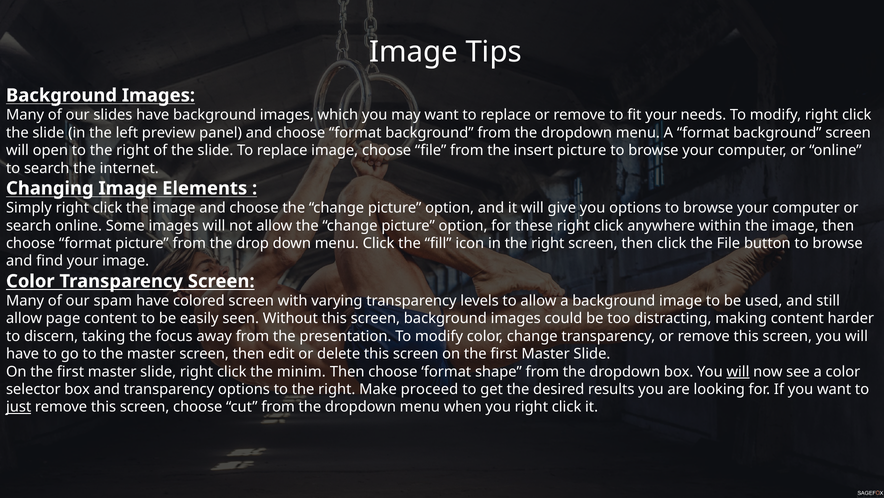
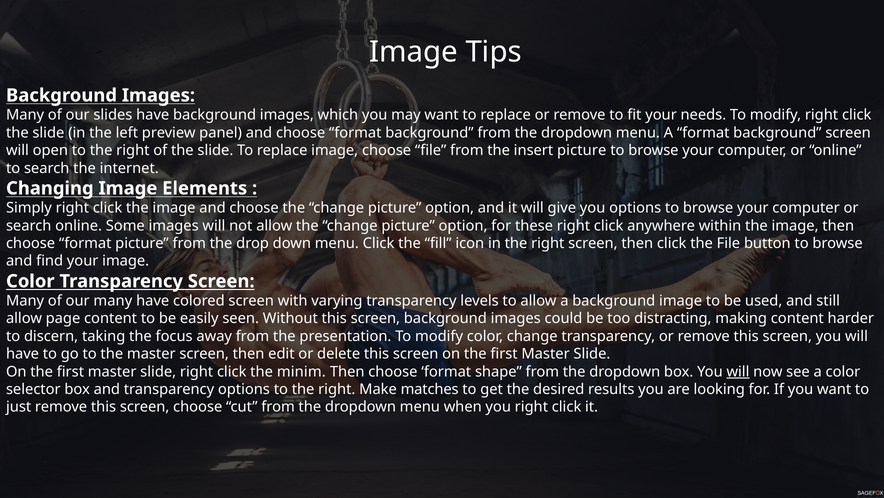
our spam: spam -> many (113, 300)
proceed: proceed -> matches (430, 389)
just underline: present -> none (19, 406)
